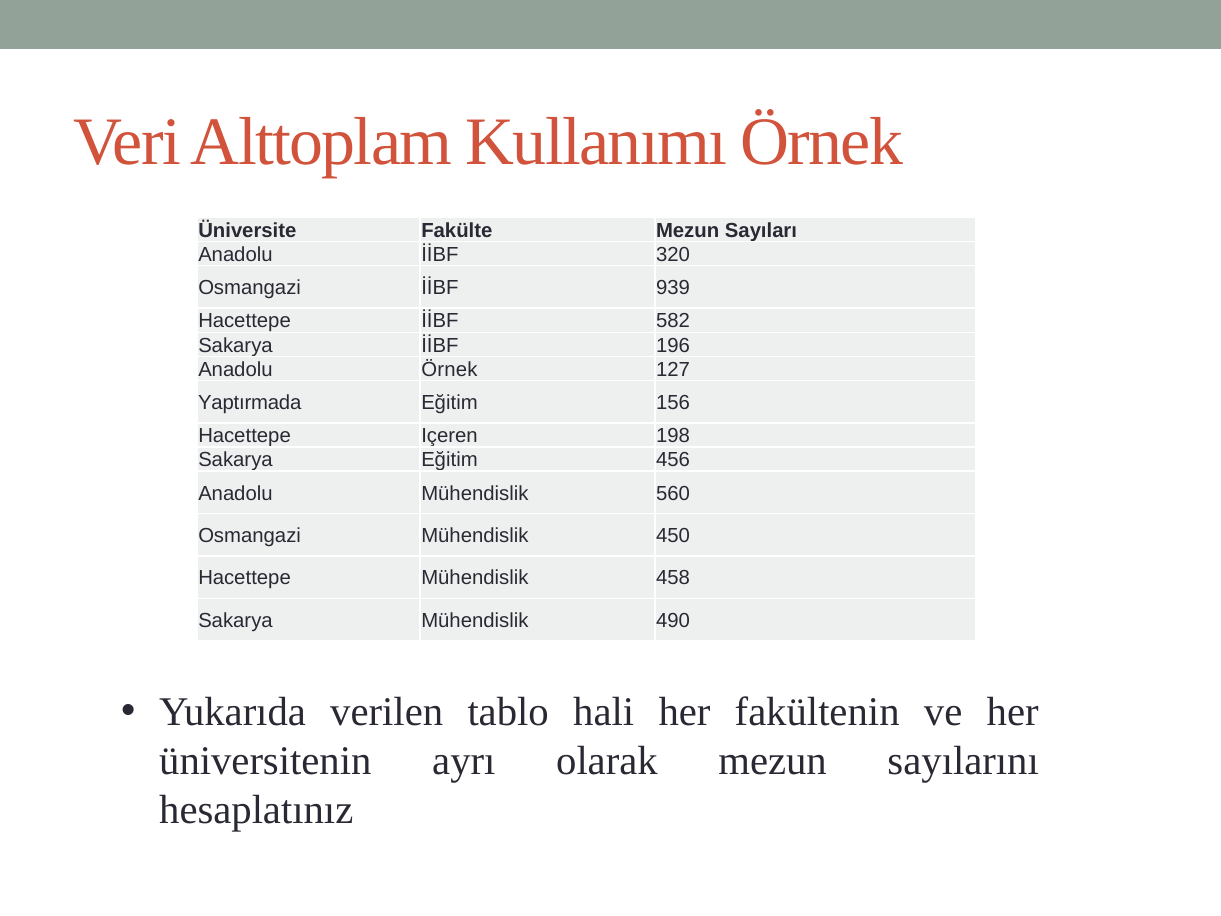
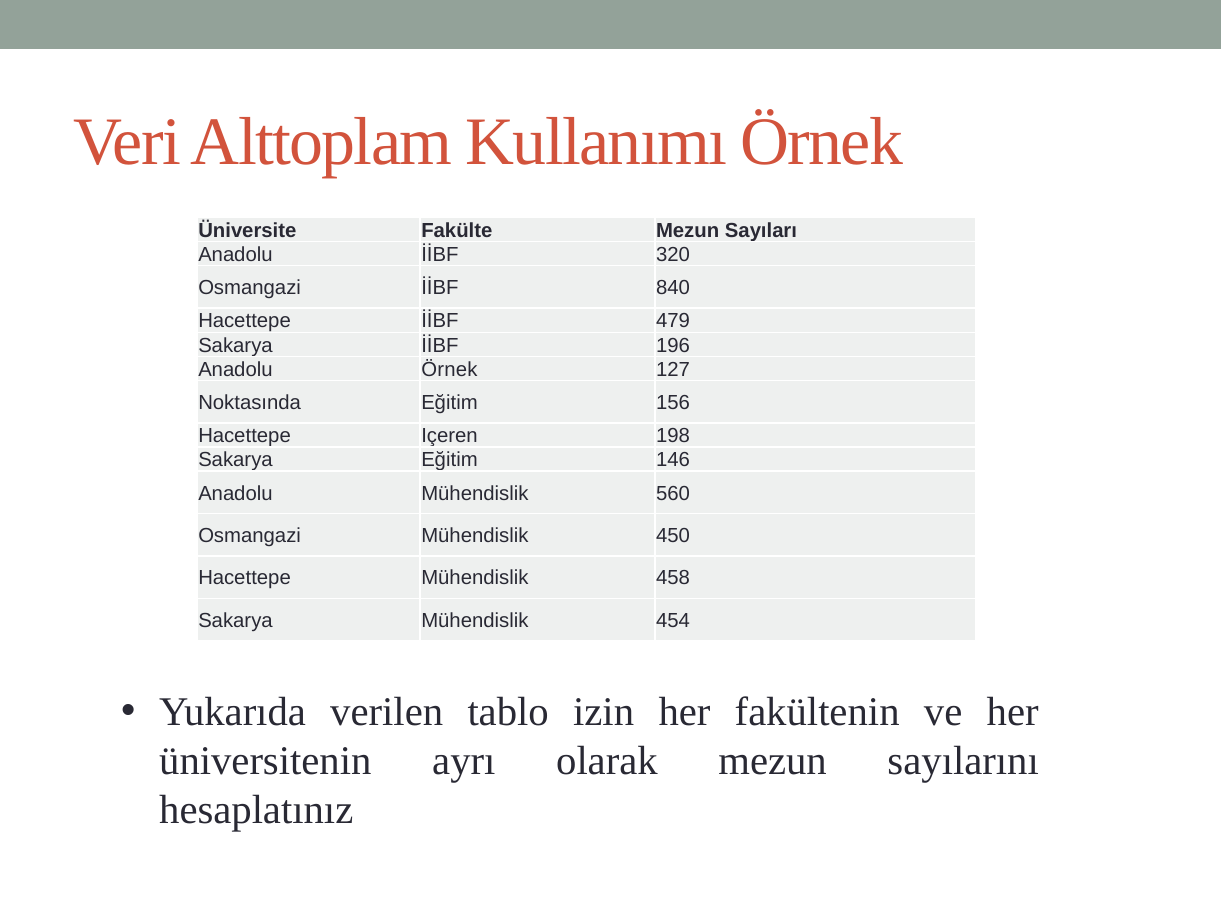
939: 939 -> 840 (673, 288)
582: 582 -> 479 (673, 321)
Yaptırmada: Yaptırmada -> Noktasında (250, 403)
456: 456 -> 146 (673, 460)
490: 490 -> 454 (673, 621)
hali: hali -> izin (604, 712)
